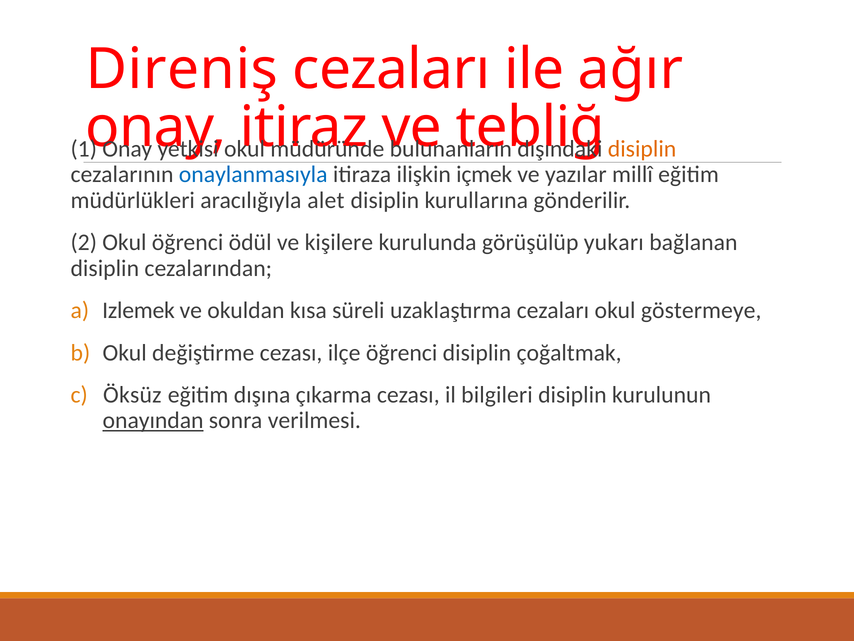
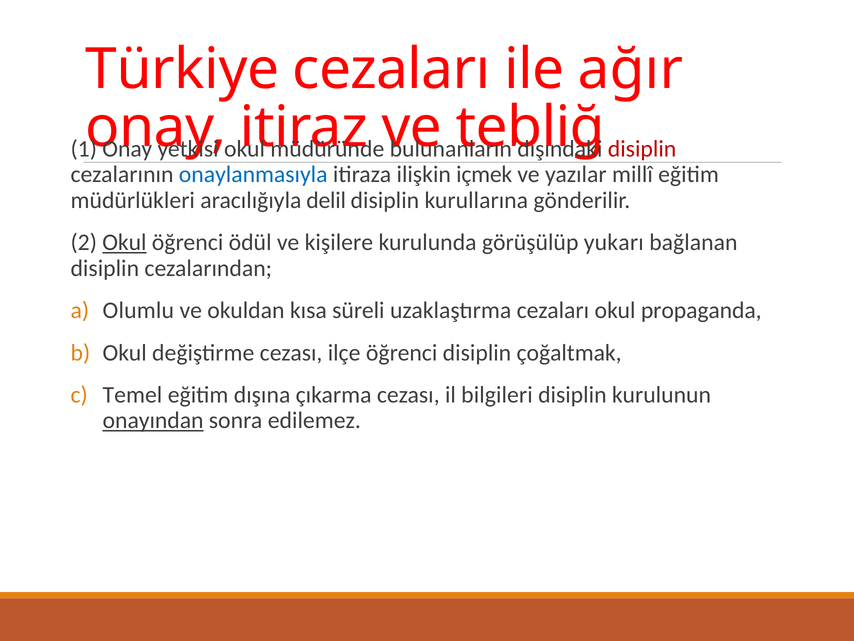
Direniş: Direniş -> Türkiye (182, 70)
disiplin colour: orange -> red (642, 149)
alet: alet -> delil (326, 200)
Okul underline: none -> present (124, 242)
Izlemek: Izlemek -> Olumlu (138, 310)
göstermeye: göstermeye -> propaganda (701, 310)
Öksüz: Öksüz -> Temel (132, 395)
verilmesi: verilmesi -> edilemez (314, 420)
